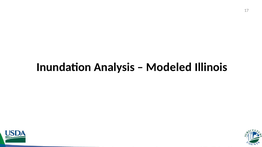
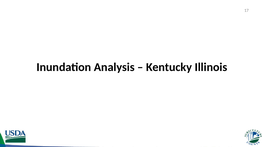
Modeled: Modeled -> Kentucky (169, 67)
